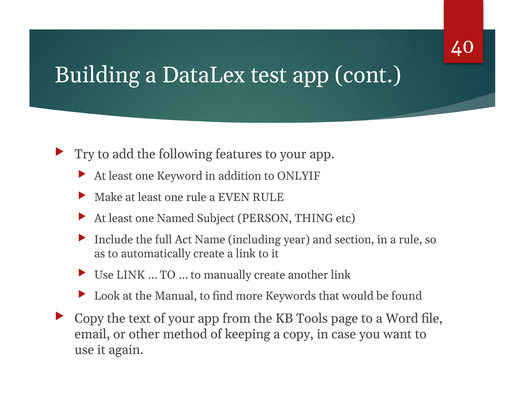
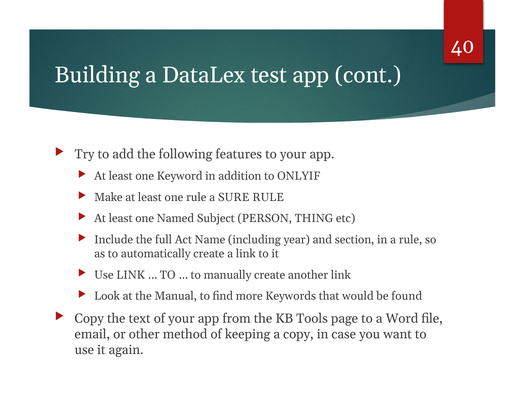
EVEN: EVEN -> SURE (234, 197)
